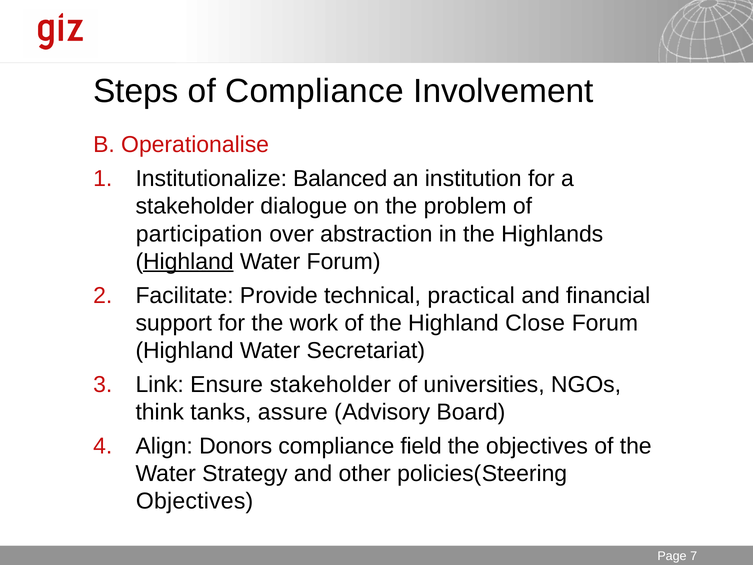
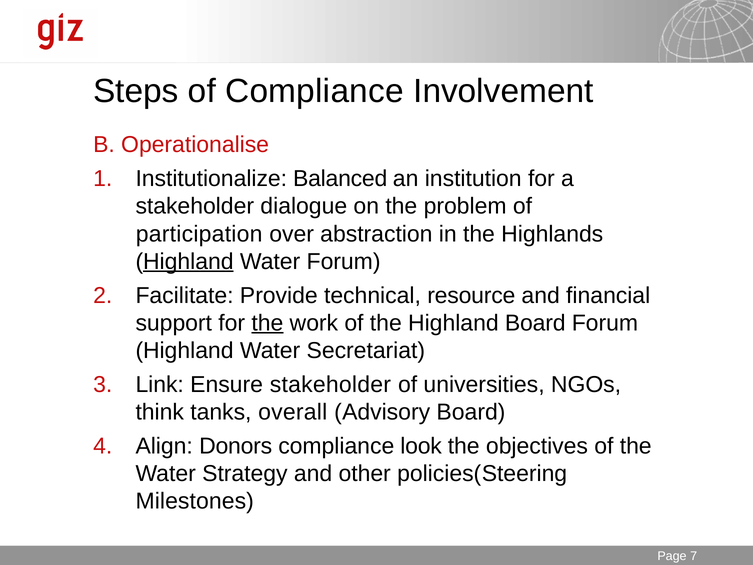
practical: practical -> resource (471, 295)
the underline: none -> present (267, 323)
Highland Close: Close -> Board (535, 323)
assure: assure -> overall (293, 412)
field: field -> look (421, 446)
Objectives: Objectives -> Milestones (195, 501)
